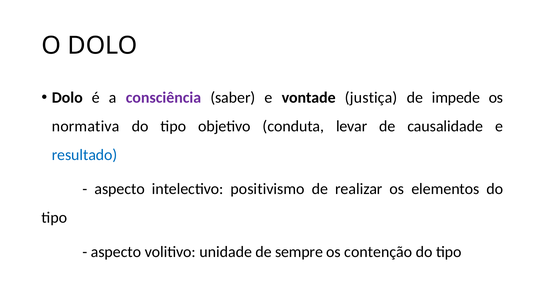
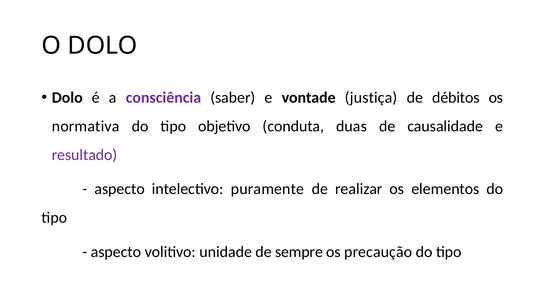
impede: impede -> débitos (456, 98)
levar: levar -> duas (352, 126)
resultado colour: blue -> purple (85, 155)
positivismo: positivismo -> puramente (268, 189)
contenção: contenção -> precaução (378, 252)
